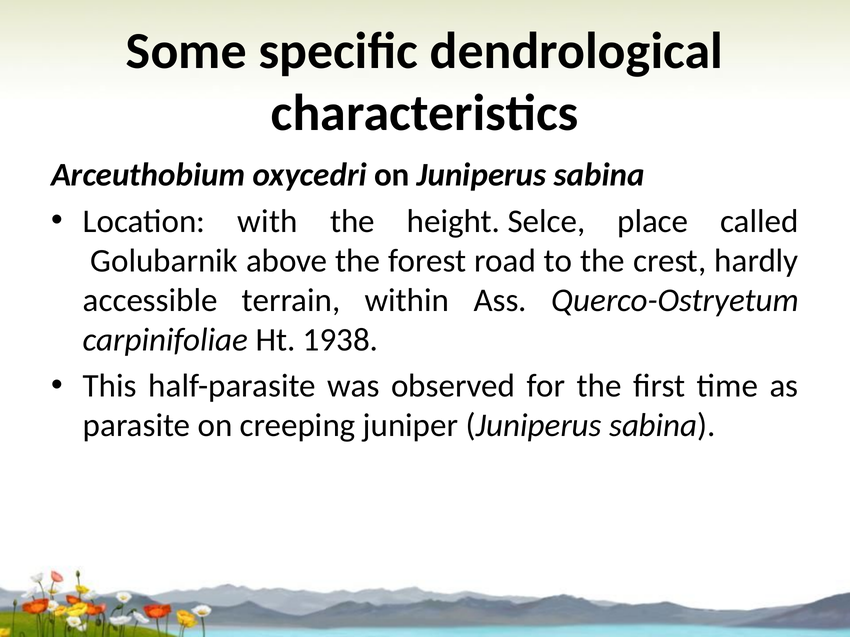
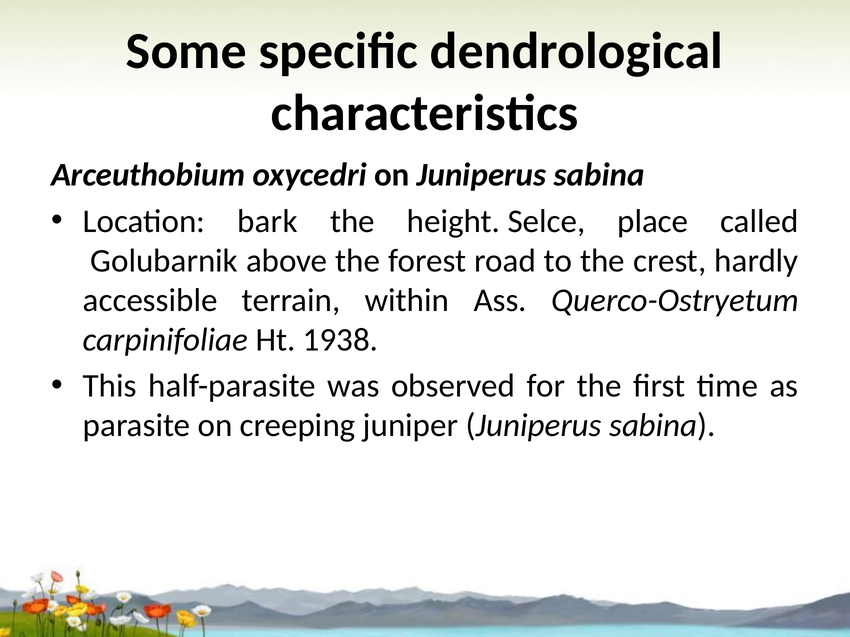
with: with -> bark (267, 221)
